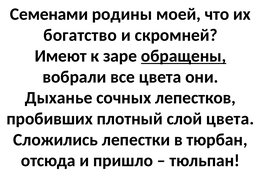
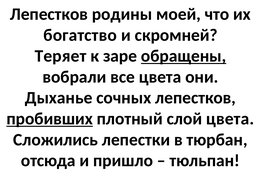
Семенами: Семенами -> Лепестков (49, 14)
Имеют: Имеют -> Теряет (61, 56)
пробивших underline: none -> present (50, 119)
